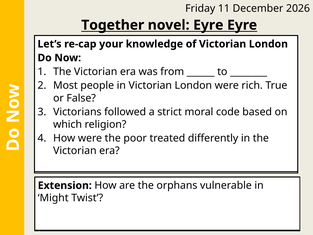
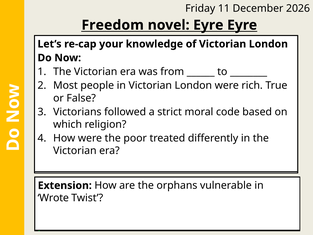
Together: Together -> Freedom (113, 25)
Might: Might -> Wrote (53, 198)
